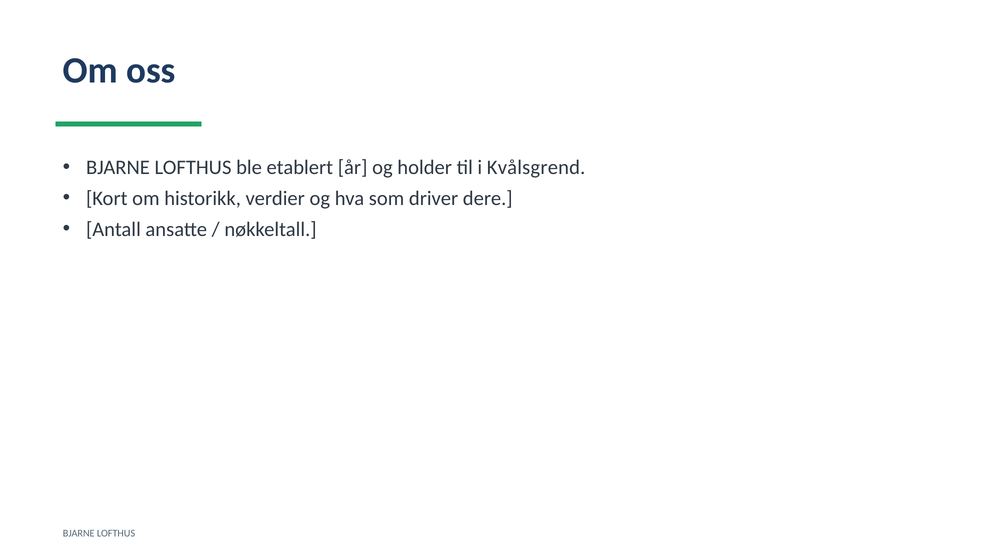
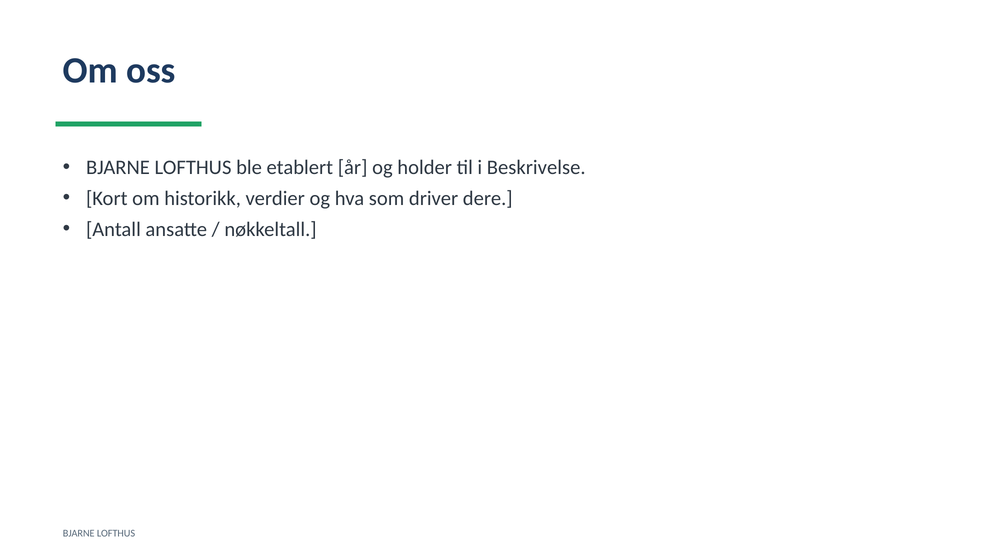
Kvålsgrend: Kvålsgrend -> Beskrivelse (536, 167)
